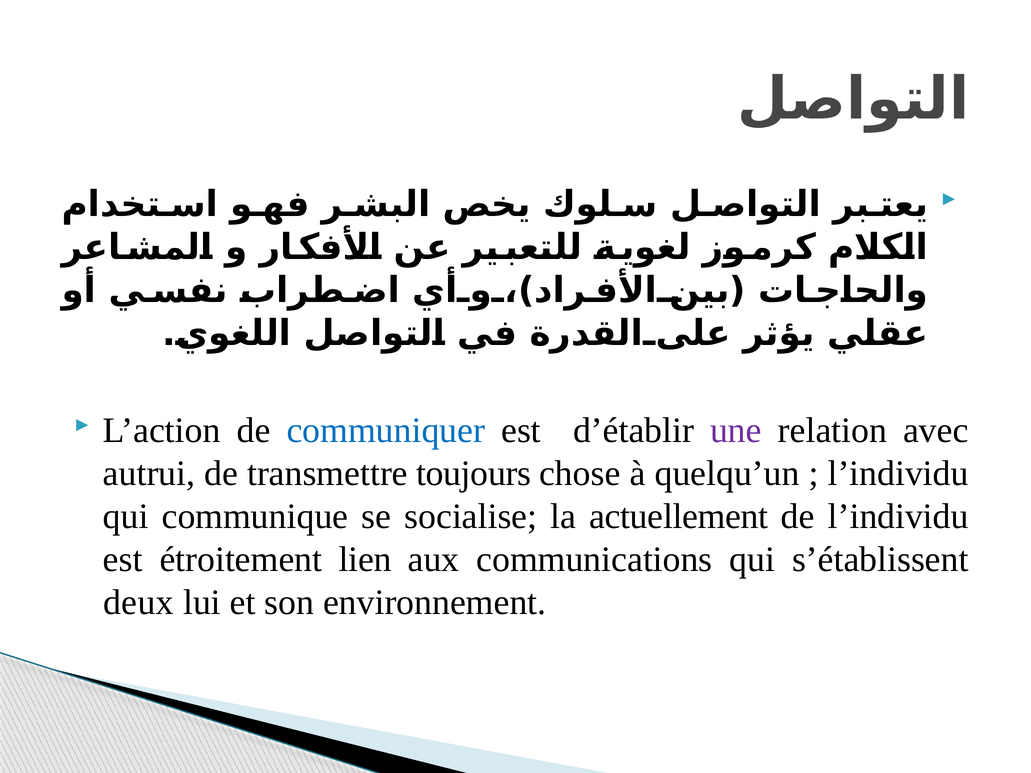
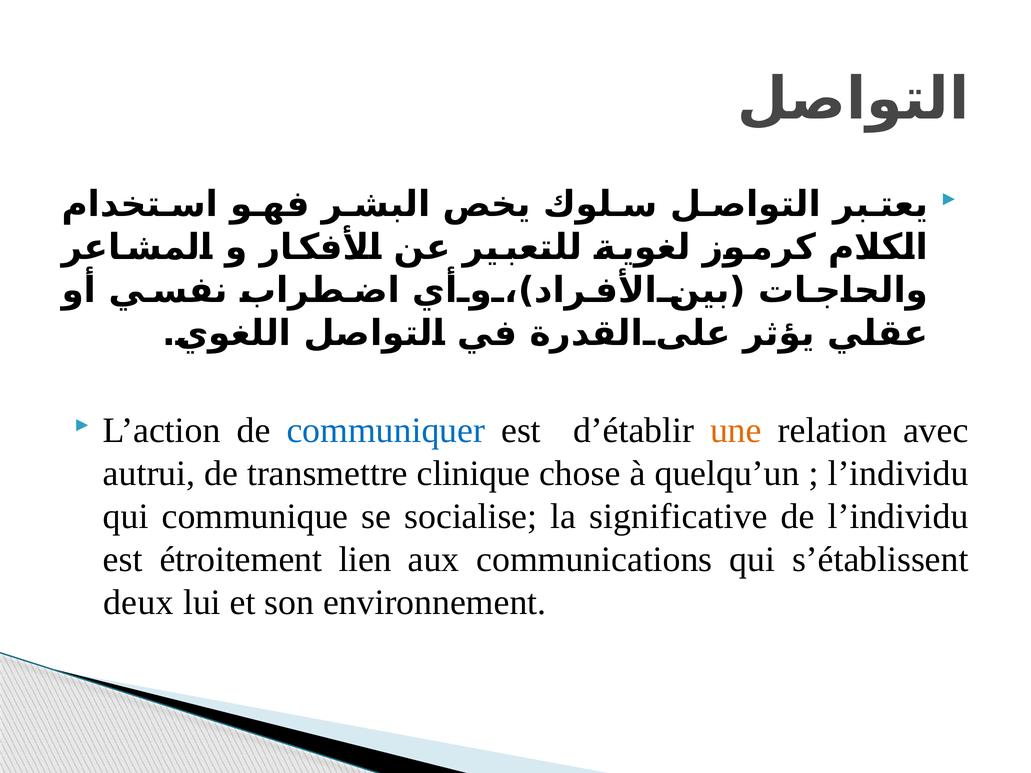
une colour: purple -> orange (736, 431)
toujours: toujours -> clinique (474, 474)
actuellement: actuellement -> significative (678, 517)
